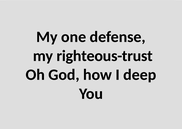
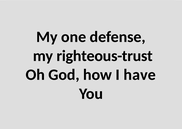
deep: deep -> have (140, 75)
